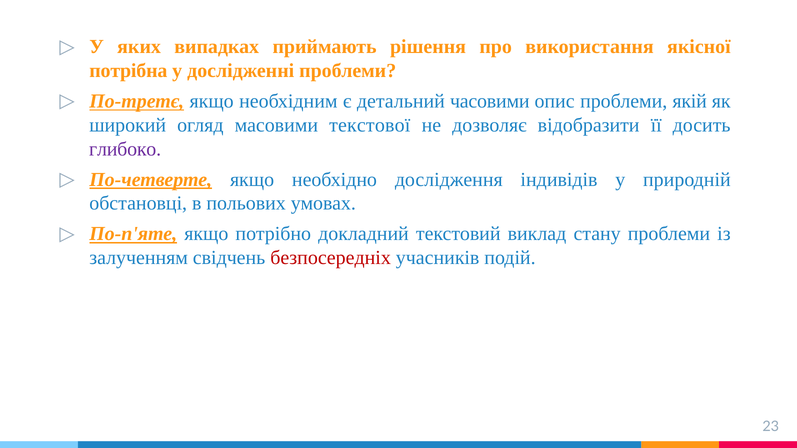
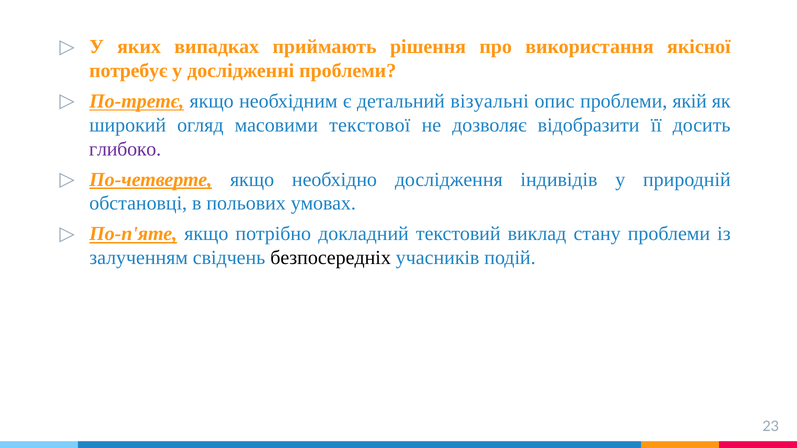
потрібна: потрібна -> потребує (128, 71)
часовими: часовими -> візуальні (490, 101)
безпосередніх colour: red -> black (331, 258)
